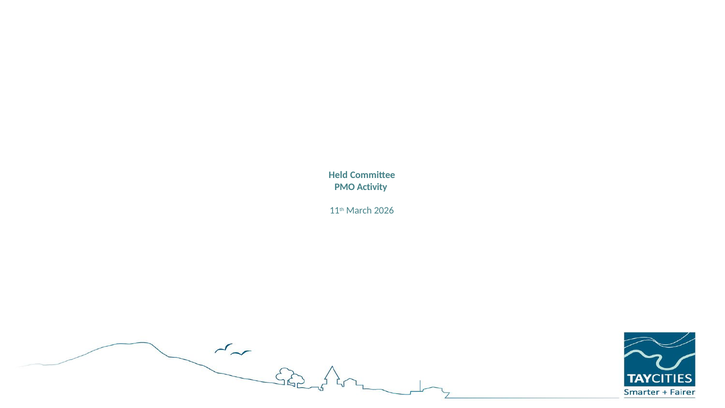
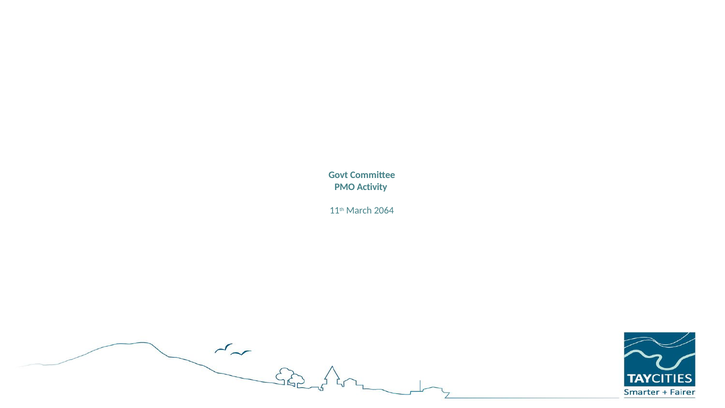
Held: Held -> Govt (338, 175)
2026: 2026 -> 2064 (384, 210)
